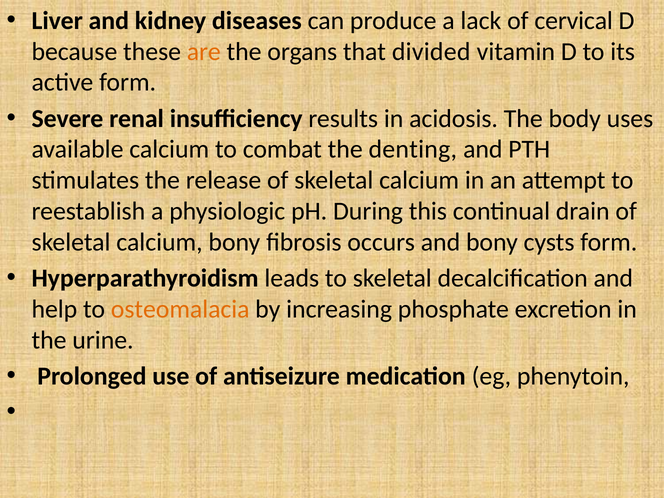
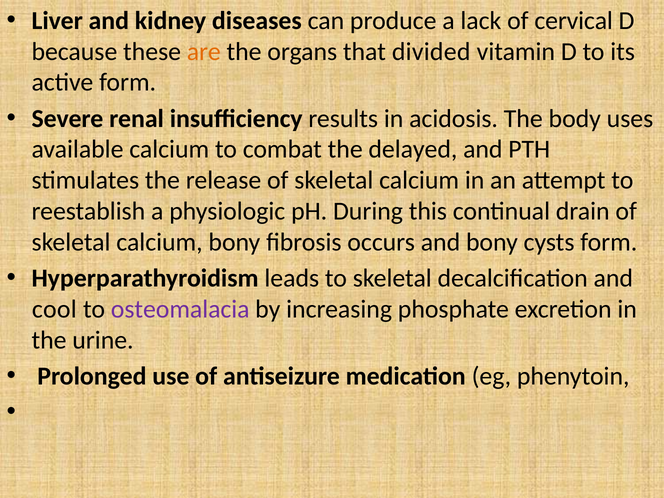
denting: denting -> delayed (413, 149)
help: help -> cool (54, 309)
osteomalacia colour: orange -> purple (180, 309)
